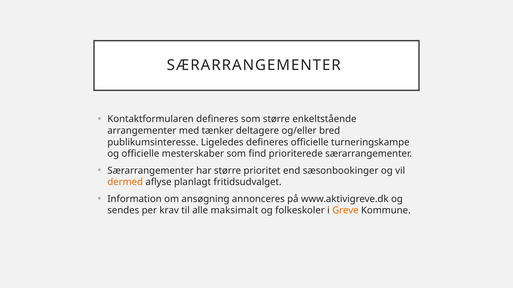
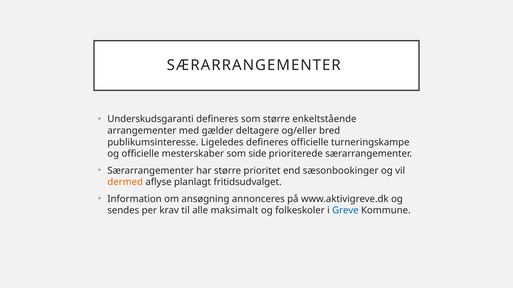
Kontaktformularen: Kontaktformularen -> Underskudsgaranti (151, 119)
tænker: tænker -> gælder (218, 131)
find: find -> side (257, 154)
Greve colour: orange -> blue (345, 211)
